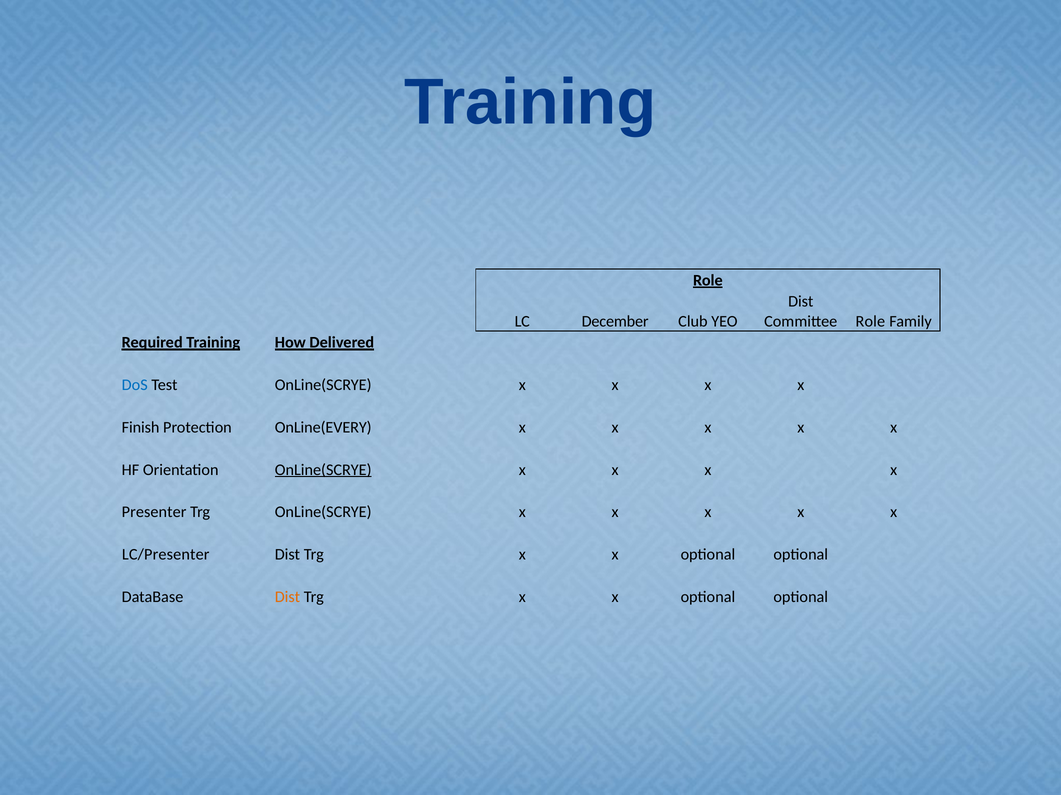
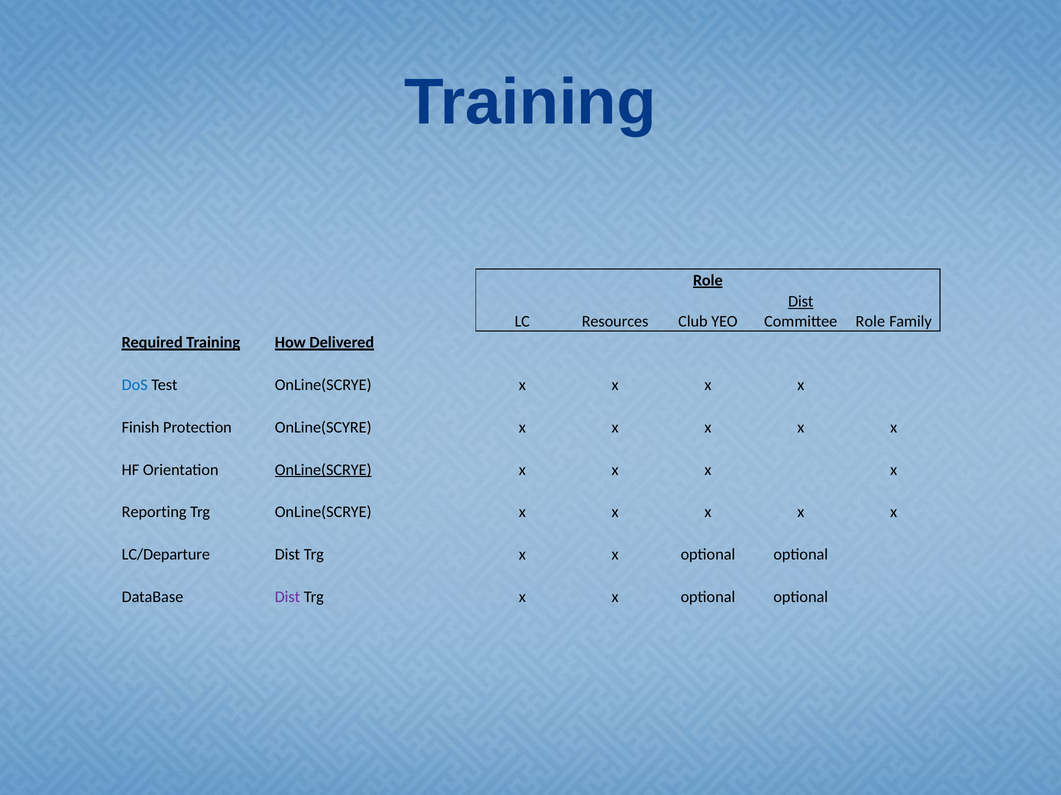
Dist underline: none -> present (801, 302)
December: December -> Resources (615, 322)
OnLine(EVERY: OnLine(EVERY -> OnLine(SCYRE (323, 428)
Presenter: Presenter -> Reporting (154, 513)
LC/Presenter: LC/Presenter -> LC/Departure (166, 555)
Dist colour: orange -> purple (287, 597)
